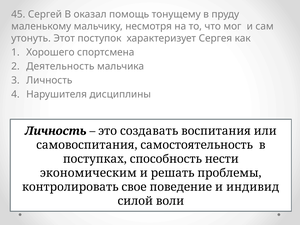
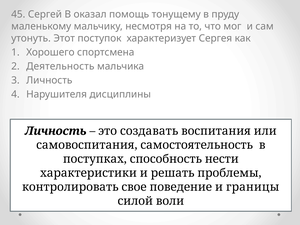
экономическим: экономическим -> характеристики (88, 173)
индивид: индивид -> границы (253, 187)
